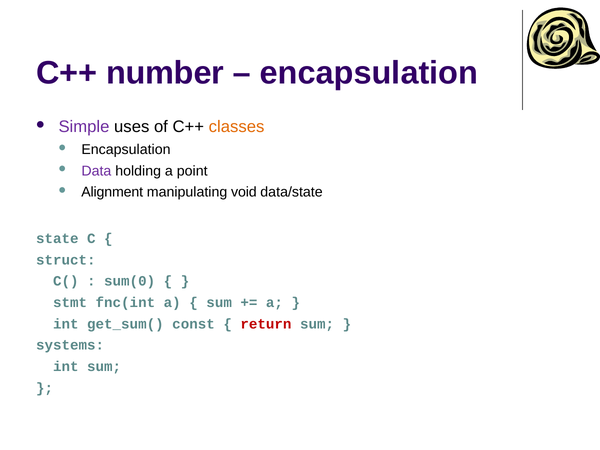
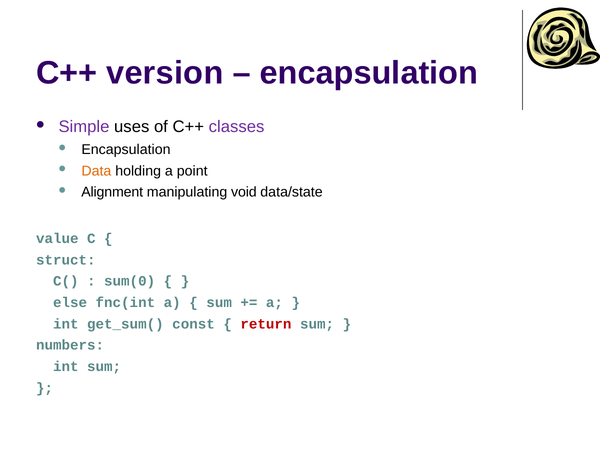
number: number -> version (165, 73)
classes colour: orange -> purple (237, 127)
Data colour: purple -> orange (96, 171)
state: state -> value (57, 239)
stmt: stmt -> else (70, 303)
systems: systems -> numbers (70, 345)
